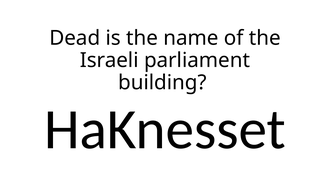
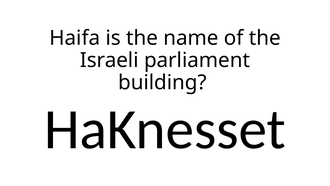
Dead: Dead -> Haifa (75, 38)
